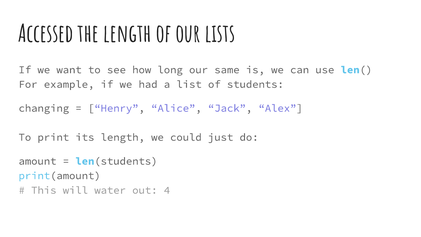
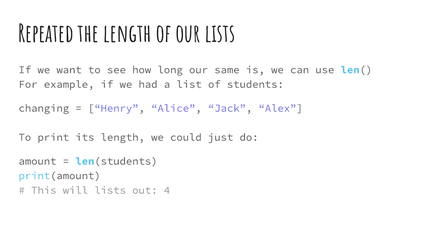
Accessed: Accessed -> Repeated (46, 34)
will water: water -> lists (110, 190)
